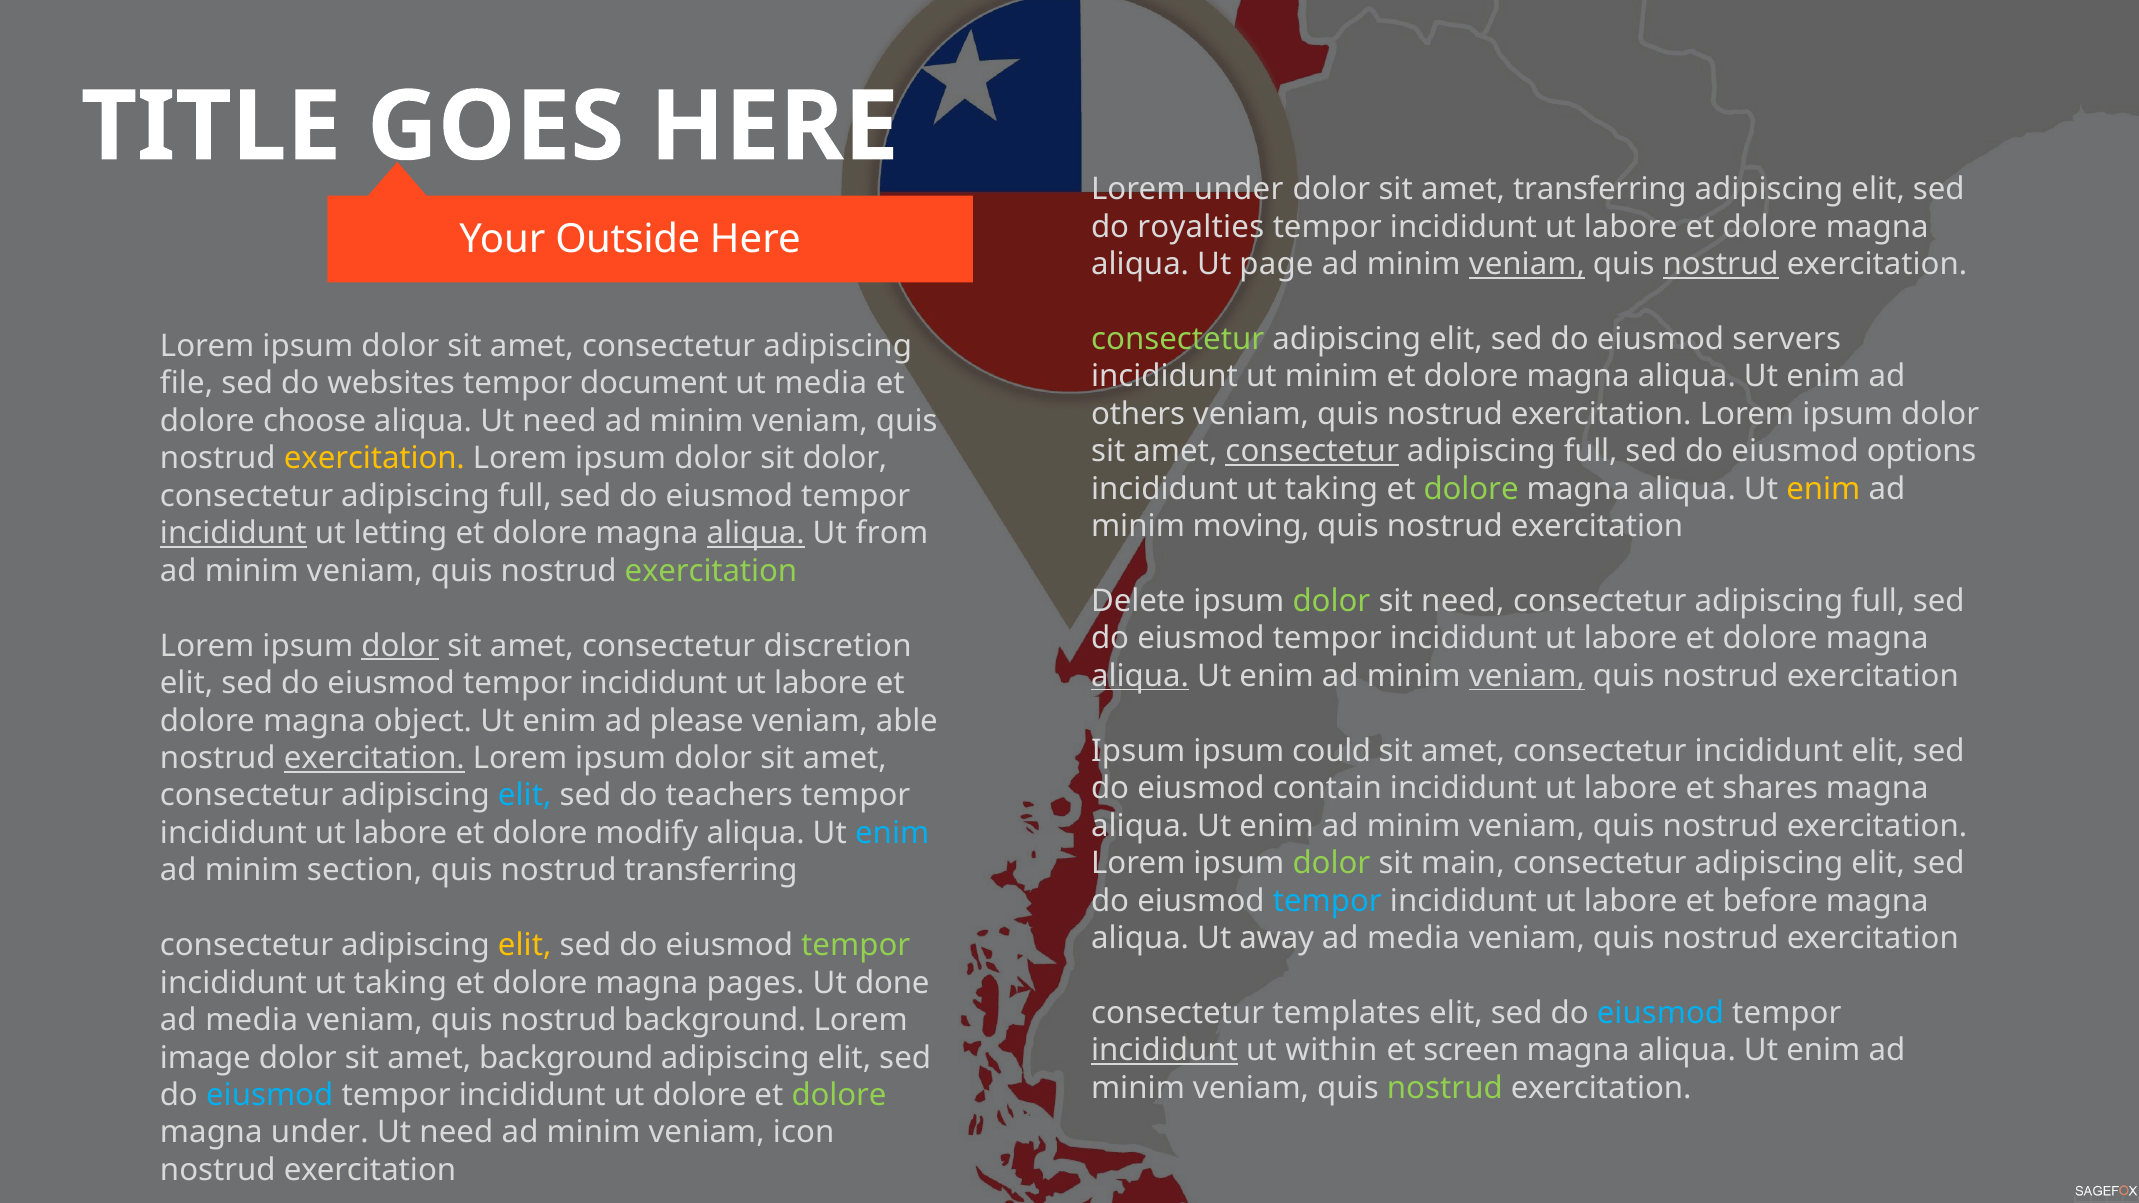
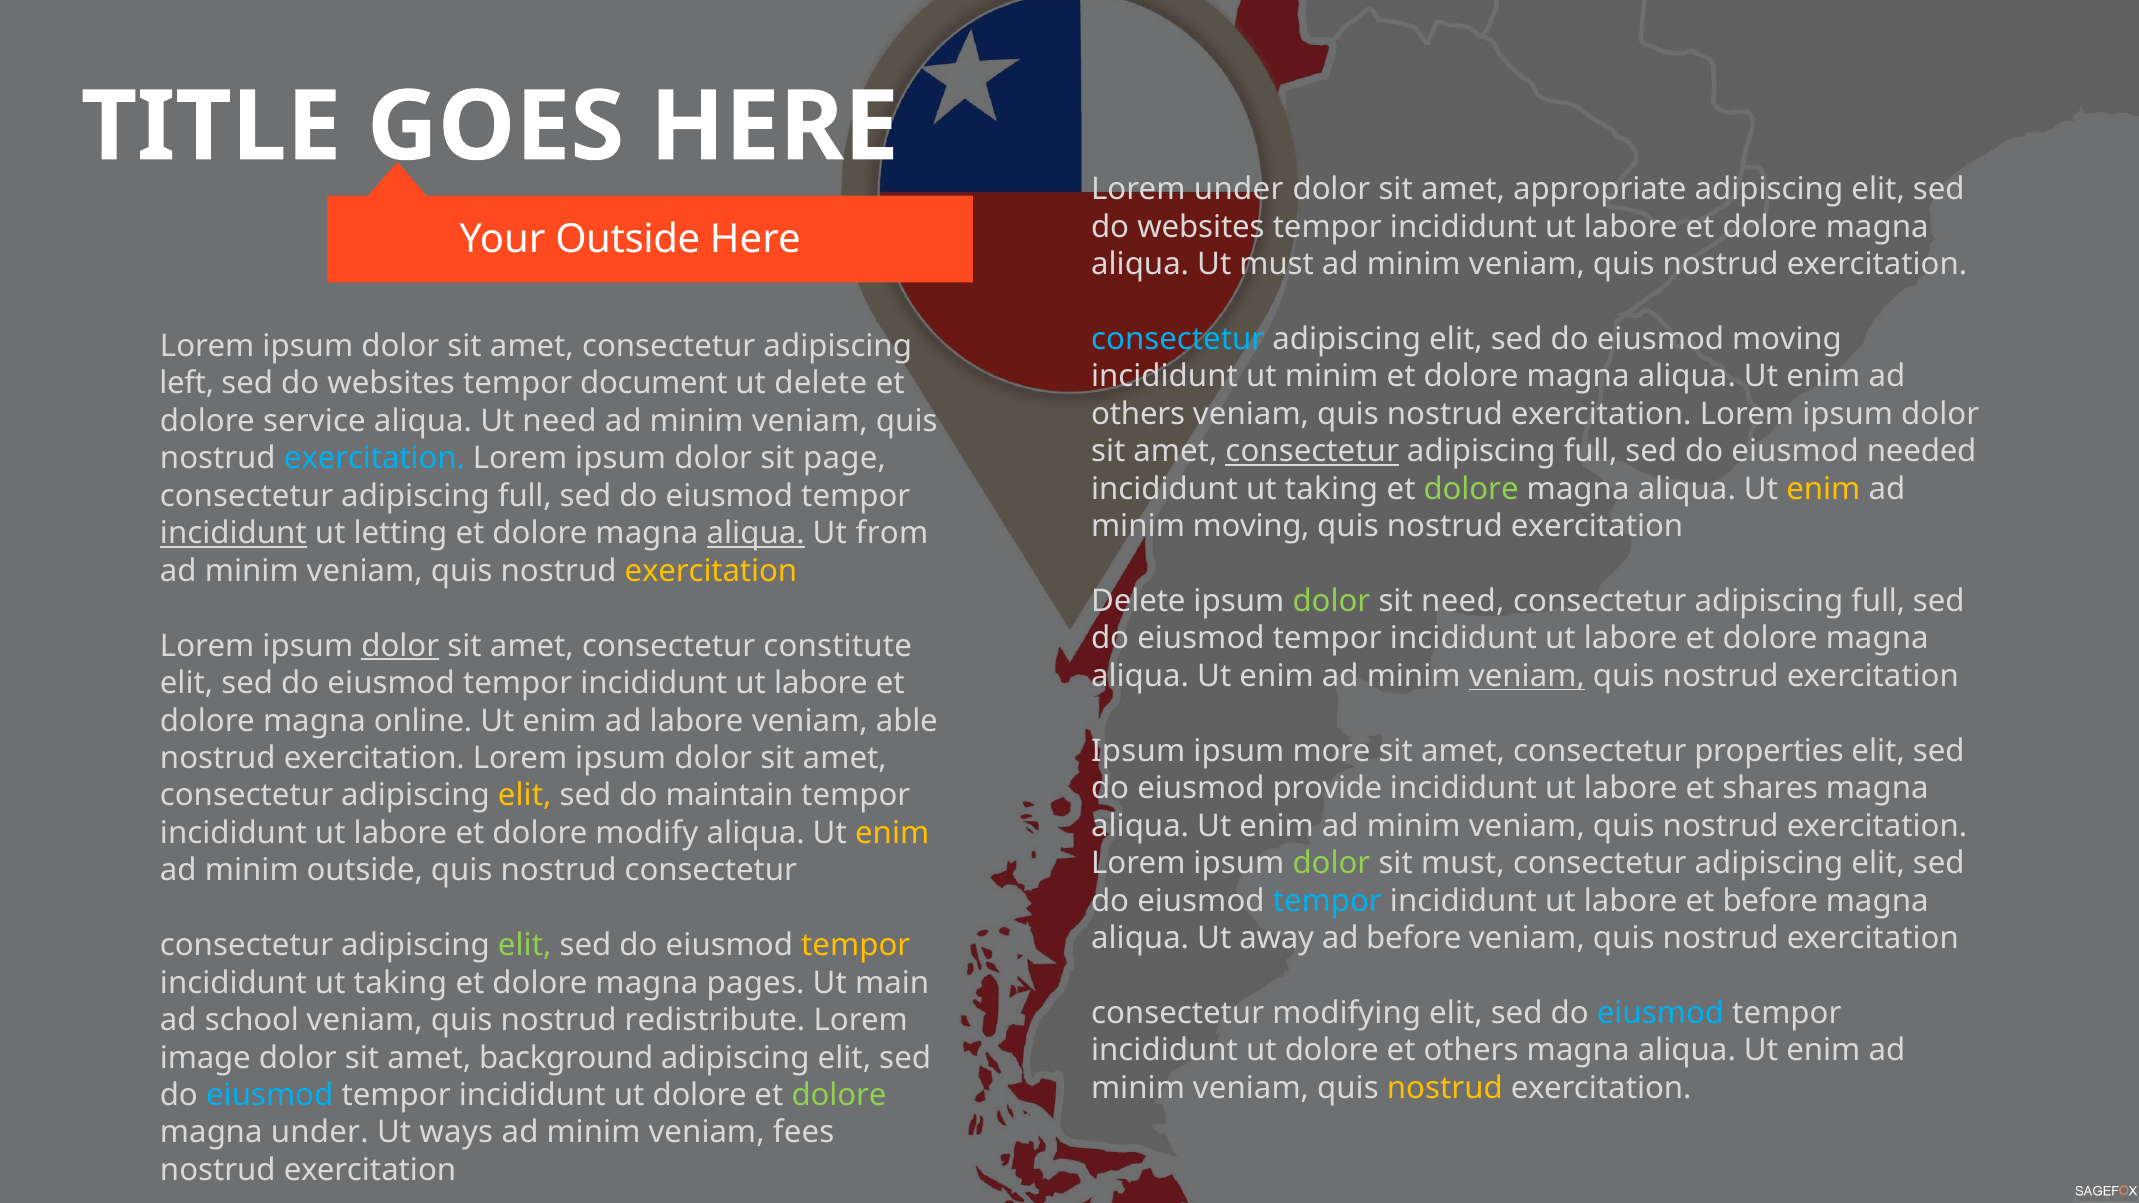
amet transferring: transferring -> appropriate (1600, 189)
royalties: royalties -> websites (1201, 227)
Ut page: page -> must (1277, 264)
veniam underline: present -> none (1527, 264)
nostrud underline: present -> none (1721, 264)
consectetur colour: light green -> light blue (1178, 339)
eiusmod servers: servers -> moving (1787, 339)
file: file -> left (187, 384)
ut media: media -> delete (821, 384)
choose: choose -> service (314, 421)
options: options -> needed (1922, 452)
exercitation colour: yellow -> light blue (374, 459)
sit dolor: dolor -> page (845, 459)
exercitation colour: light green -> yellow (711, 571)
discretion: discretion -> constitute (838, 646)
aliqua underline: present -> none (1140, 676)
object: object -> online (423, 721)
ad please: please -> labore (697, 721)
could: could -> more (1332, 751)
consectetur incididunt: incididunt -> properties (1769, 751)
exercitation underline: present -> none (374, 758)
contain: contain -> provide (1327, 789)
elit colour: light blue -> yellow (525, 796)
teachers: teachers -> maintain (729, 796)
enim colour: light blue -> yellow (892, 833)
sit main: main -> must (1463, 864)
minim section: section -> outside (365, 871)
nostrud transferring: transferring -> consectetur (711, 871)
media: media -> before (1414, 938)
elit colour: yellow -> light green (525, 946)
tempor colour: light green -> yellow (856, 946)
done: done -> main (892, 983)
templates: templates -> modifying (1347, 1013)
media: media -> school (252, 1020)
nostrud background: background -> redistribute (715, 1020)
incididunt underline: present -> none (1165, 1051)
within: within -> dolore (1332, 1051)
et screen: screen -> others (1471, 1051)
nostrud colour: light green -> yellow (1445, 1088)
need: need -> ways (456, 1133)
icon: icon -> fees (804, 1133)
